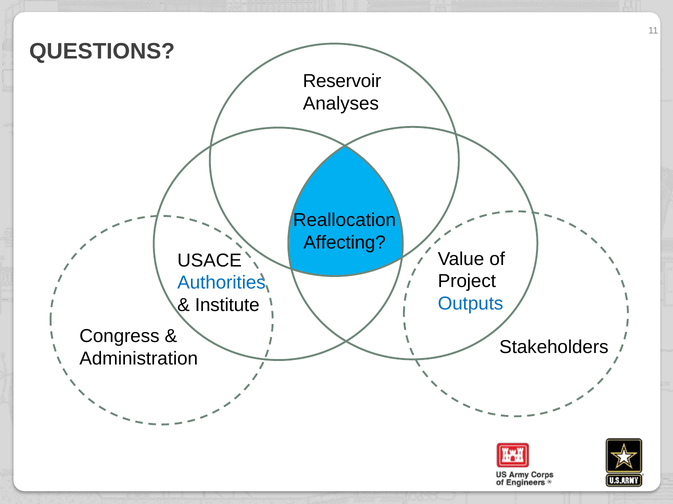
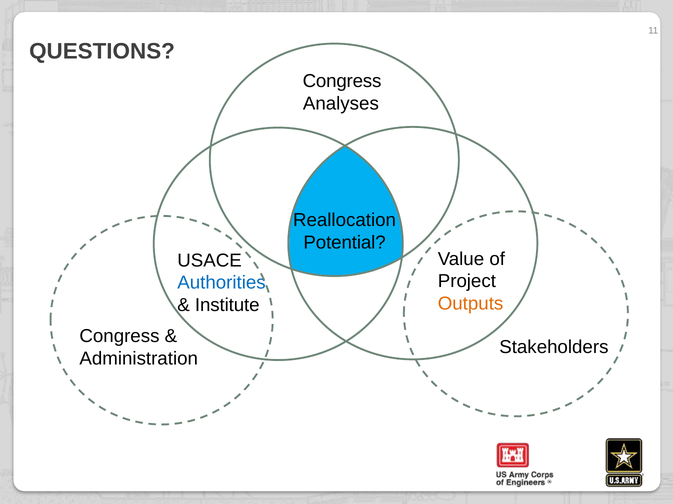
Reservoir: Reservoir -> Congress (342, 81)
Affecting: Affecting -> Potential (345, 243)
Outputs colour: blue -> orange (471, 304)
